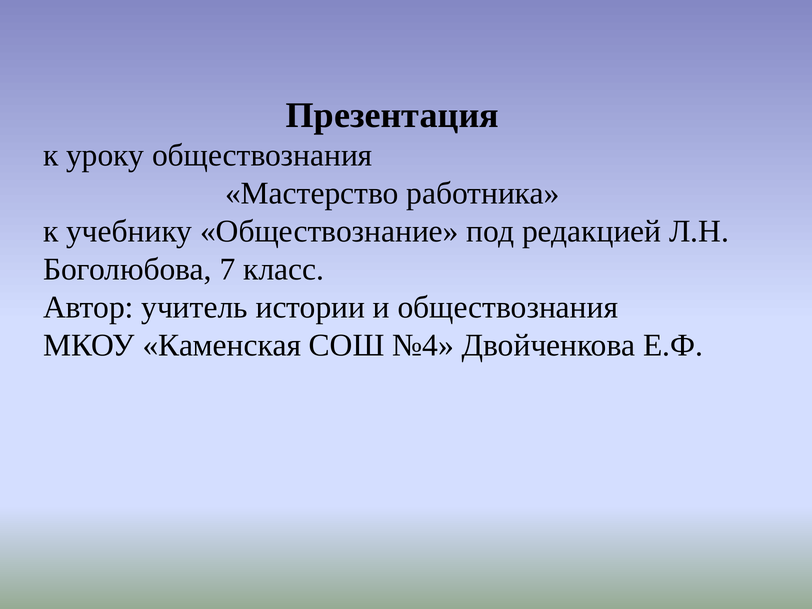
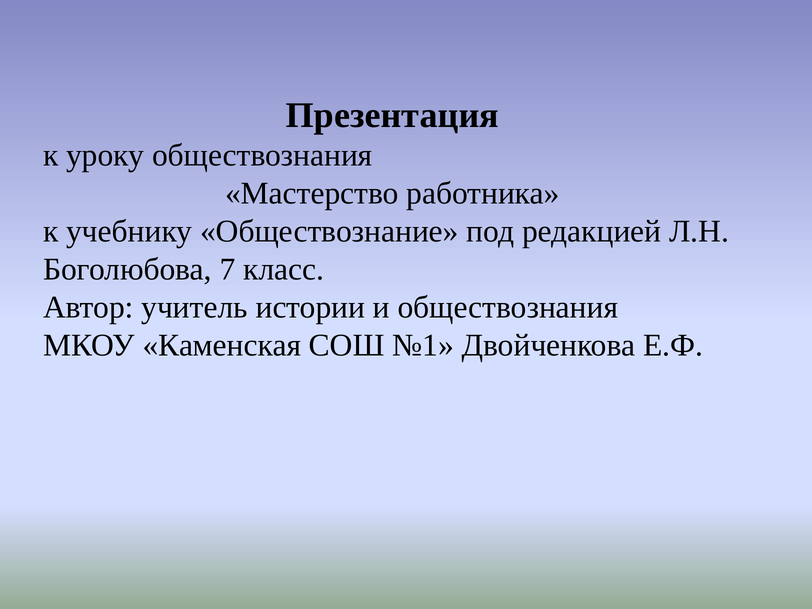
№4: №4 -> №1 (423, 345)
